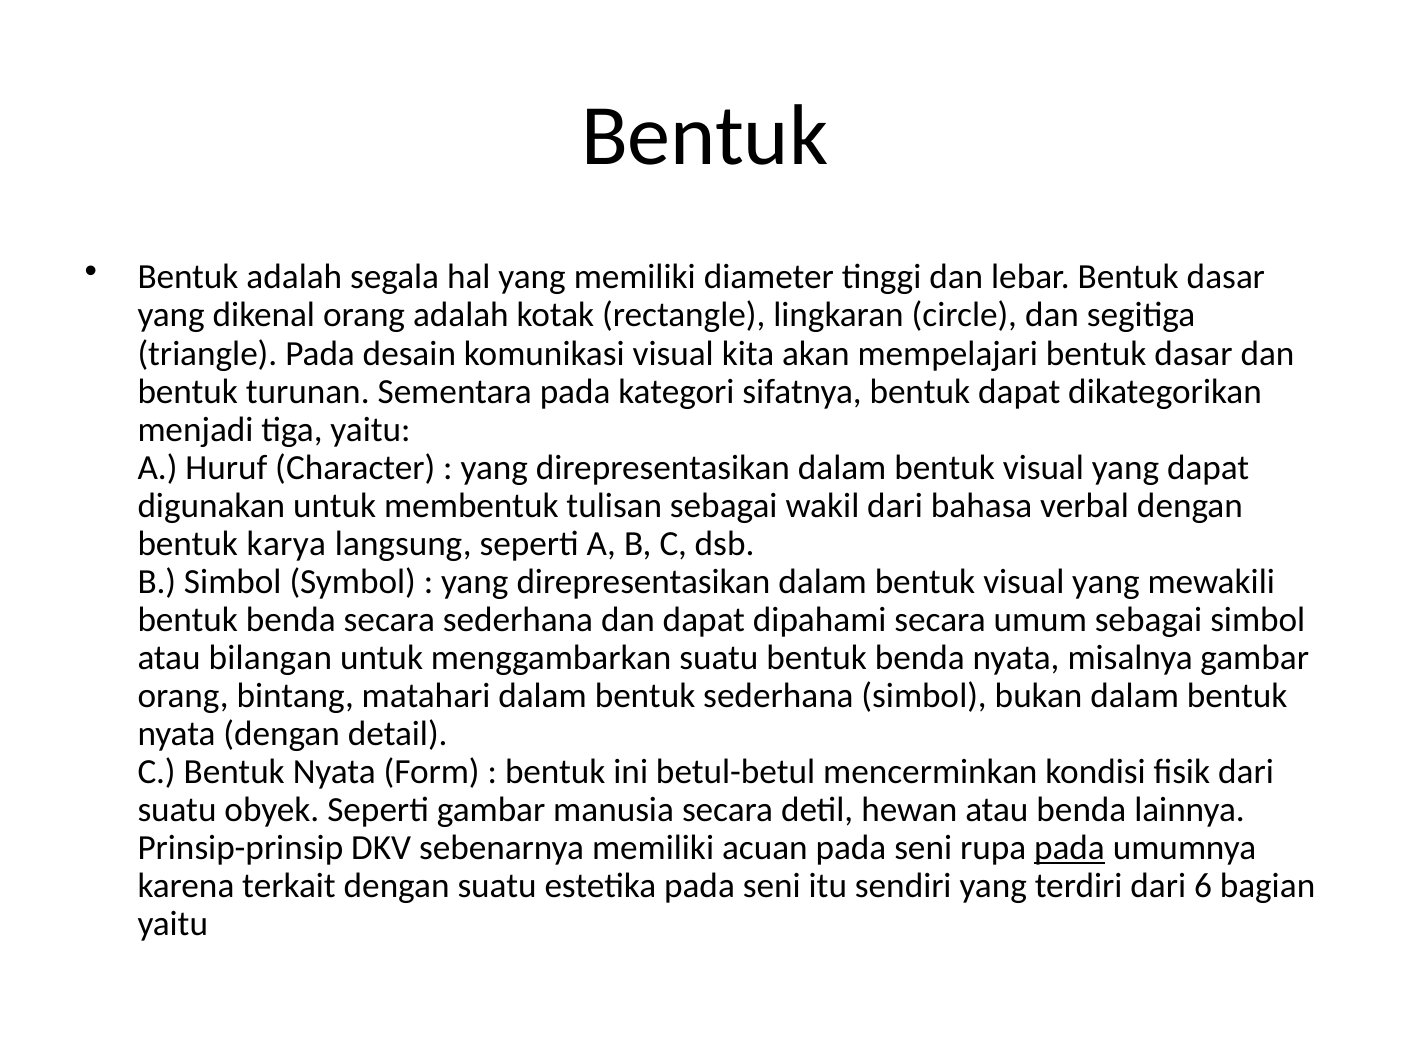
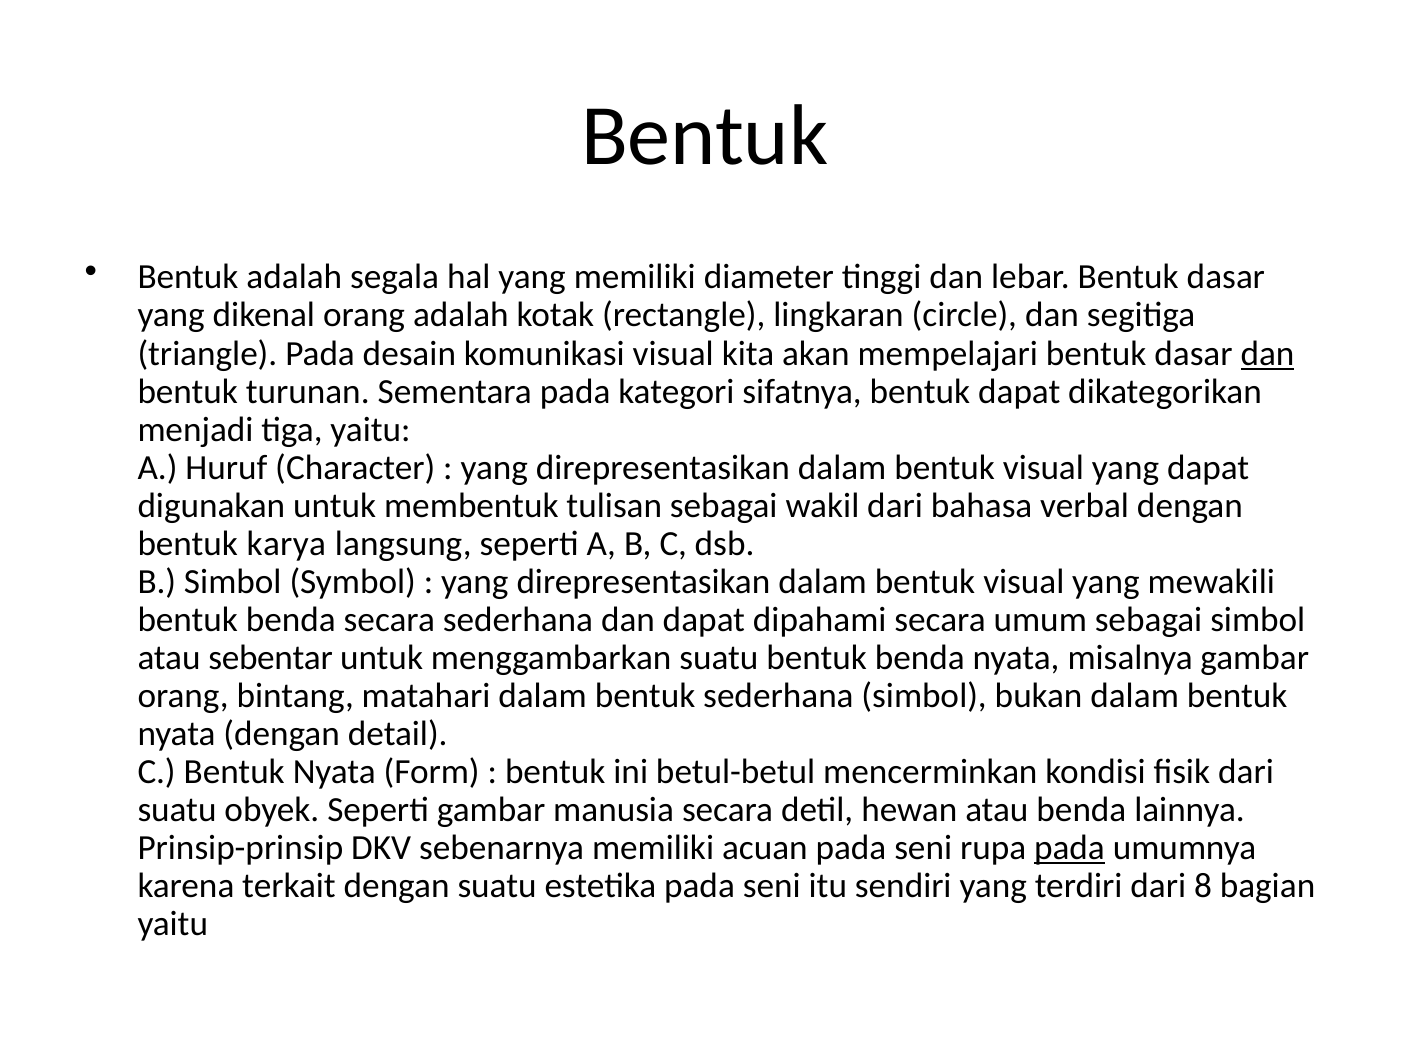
dan underline: none -> present (1267, 354)
bilangan: bilangan -> sebentar (271, 658)
6: 6 -> 8 (1203, 887)
